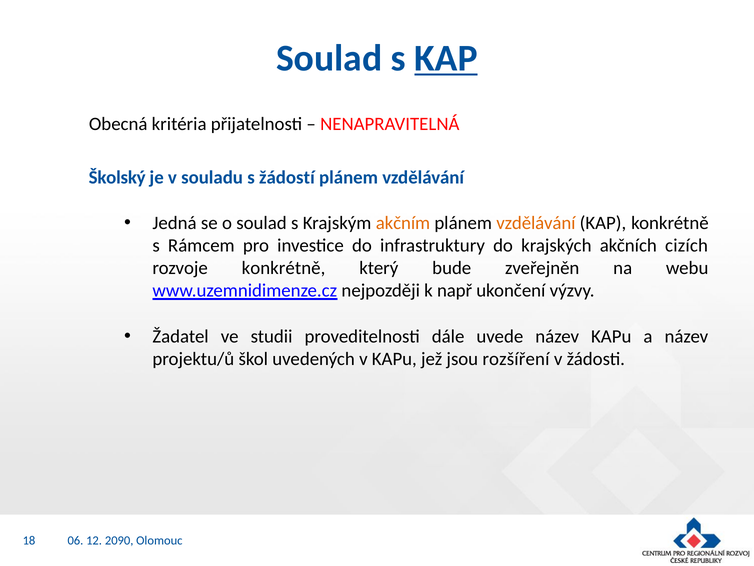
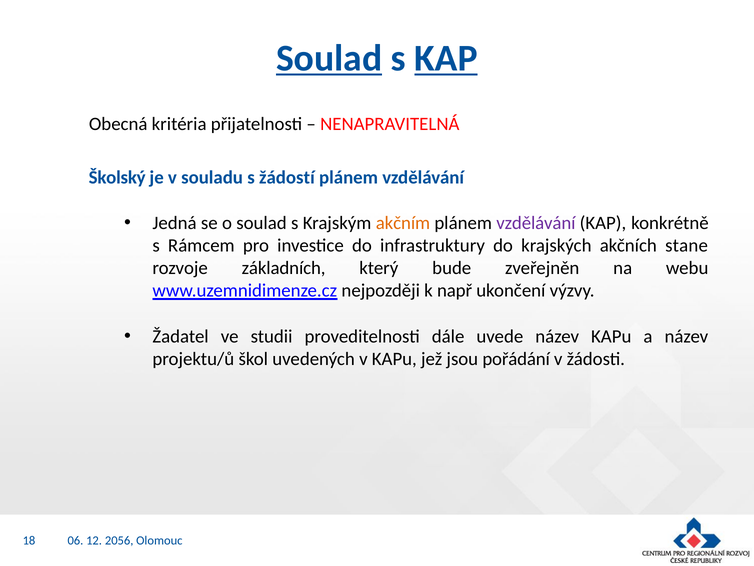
Soulad underline: none -> present (329, 58)
vzdělávání colour: orange -> purple (536, 223)
cizích: cizích -> stane (687, 245)
rozvoje konkrétně: konkrétně -> základních (284, 268)
rozšíření: rozšíření -> pořádání (516, 359)
2090: 2090 -> 2056 (119, 540)
